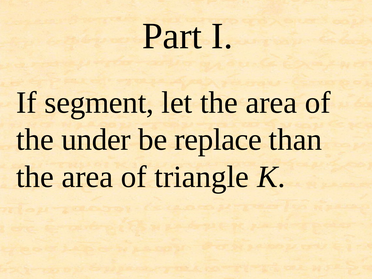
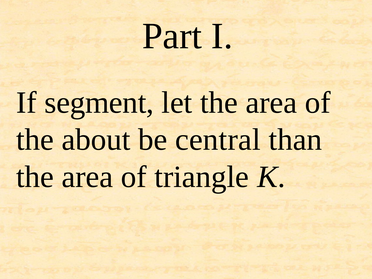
under: under -> about (96, 140)
replace: replace -> central (218, 140)
